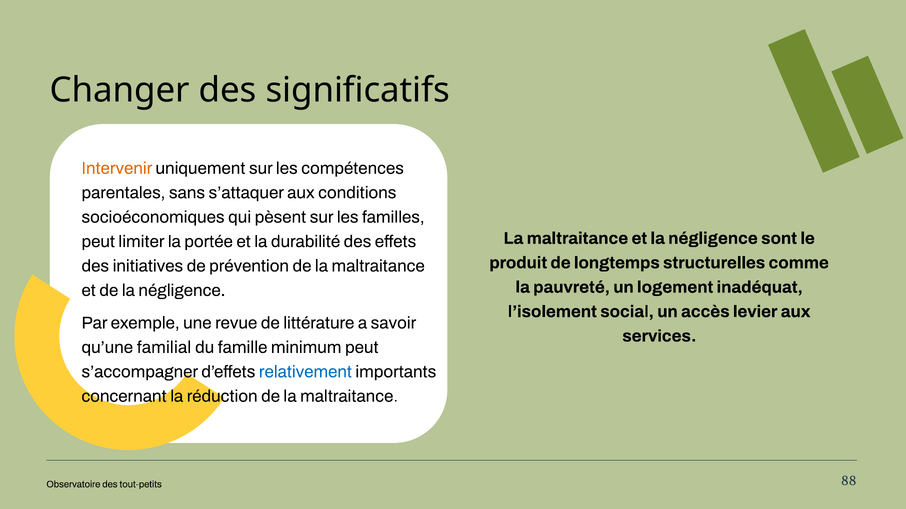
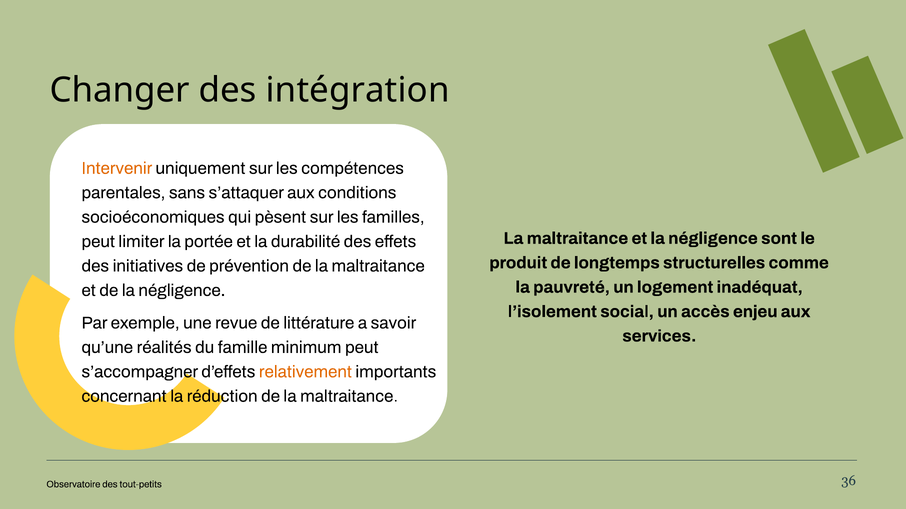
significatifs: significatifs -> intégration (358, 90)
levier: levier -> enjeu (755, 312)
familial: familial -> réalités (164, 348)
relativement colour: blue -> orange (305, 372)
88: 88 -> 36 (849, 482)
